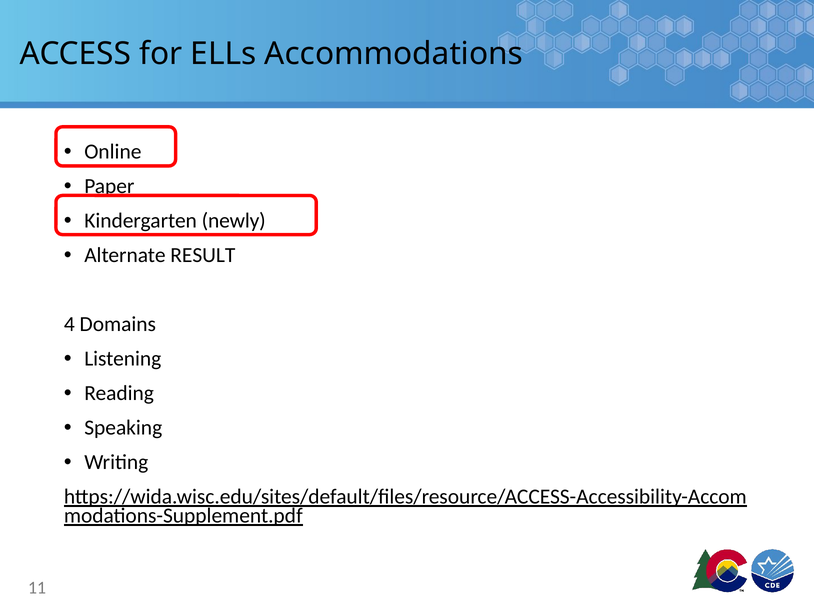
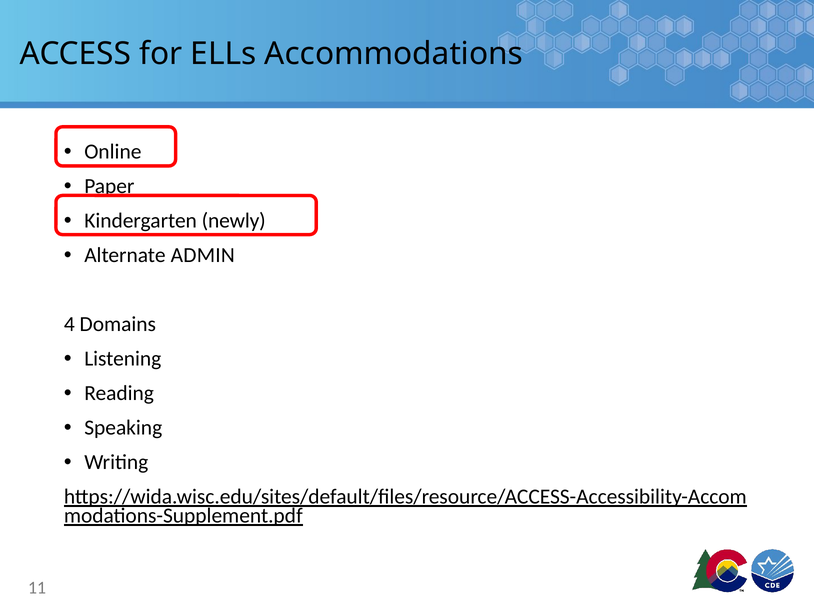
RESULT: RESULT -> ADMIN (203, 256)
